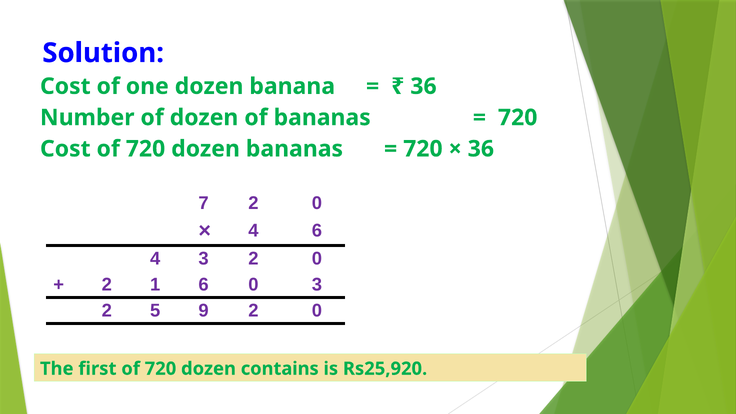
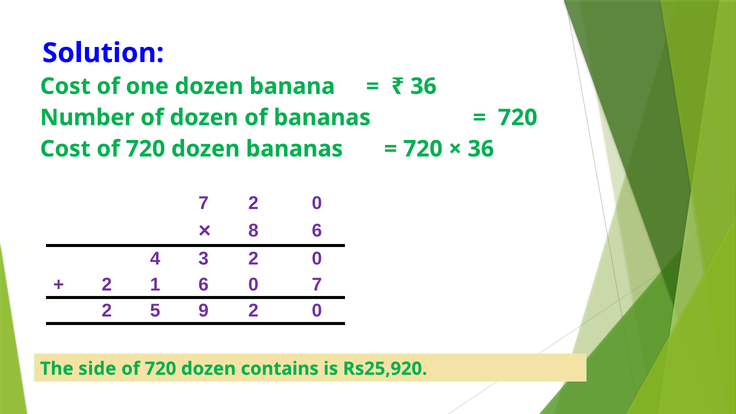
4: 4 -> 8 (253, 231)
0 3: 3 -> 7 (317, 285)
first: first -> side (97, 369)
